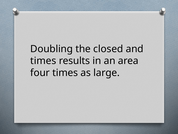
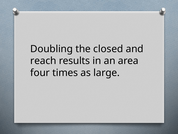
times: times -> reach (43, 61)
